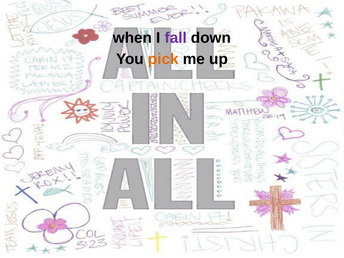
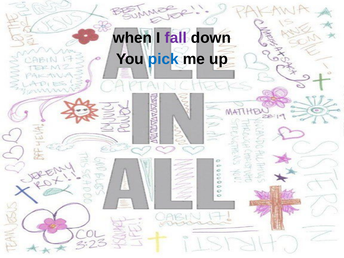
pick colour: orange -> blue (163, 59)
